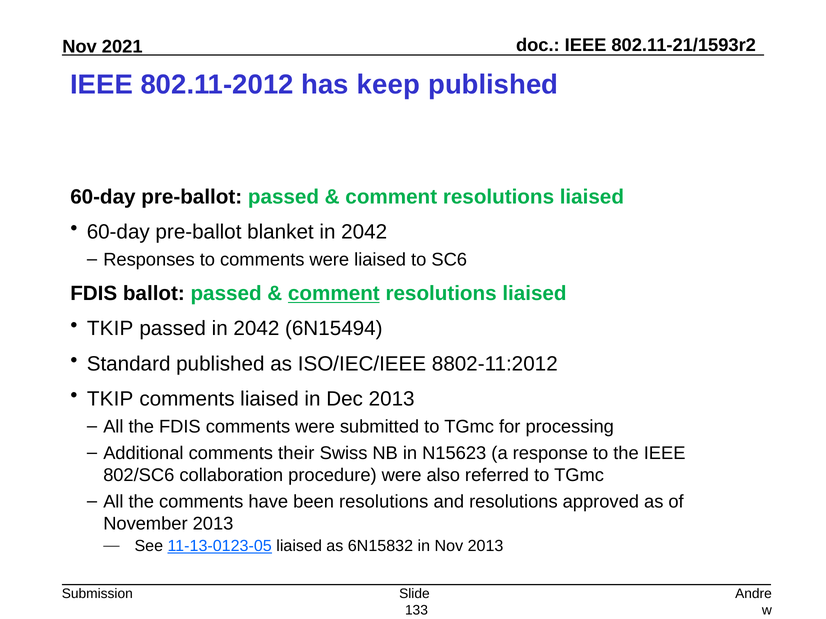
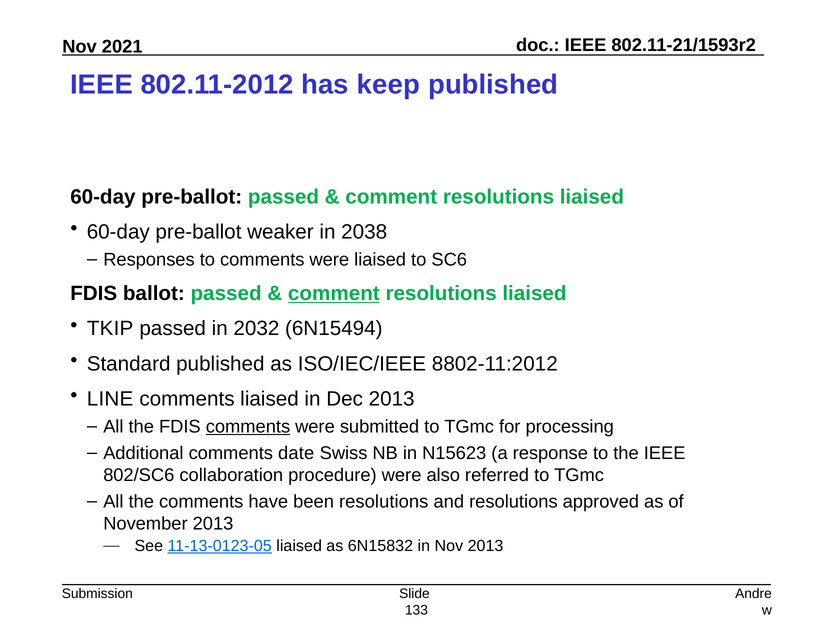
blanket: blanket -> weaker (280, 232)
2042: 2042 -> 2038 (364, 232)
passed in 2042: 2042 -> 2032 (256, 329)
TKIP: TKIP -> LINE (110, 399)
comments underline: none -> present (248, 427)
their: their -> date (296, 454)
